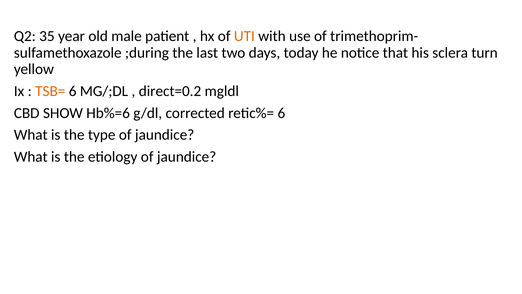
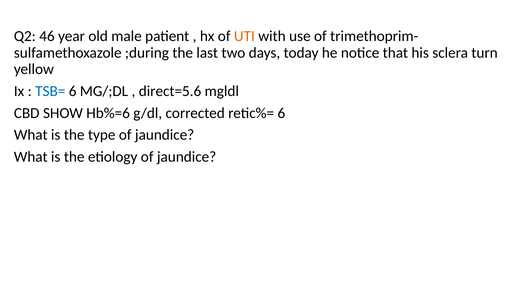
35: 35 -> 46 (47, 36)
TSB= colour: orange -> blue (50, 91)
direct=0.2: direct=0.2 -> direct=5.6 (170, 91)
